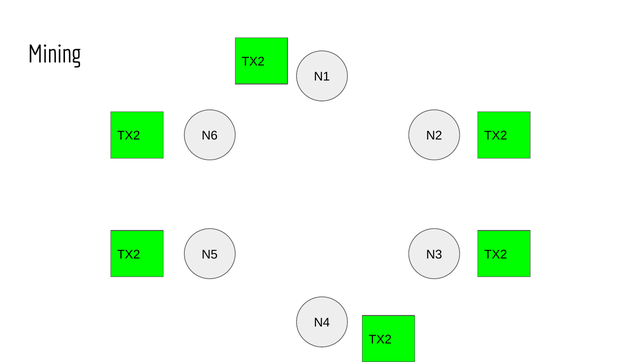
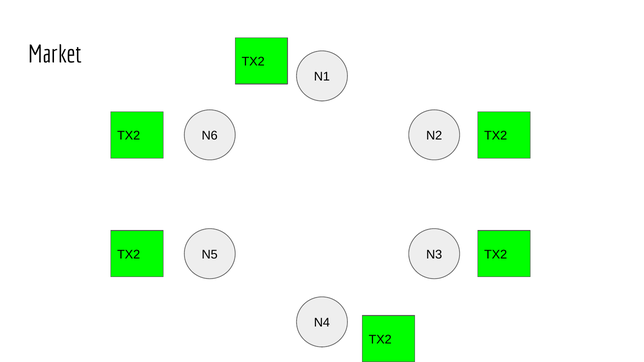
Mining: Mining -> Market (55, 55)
